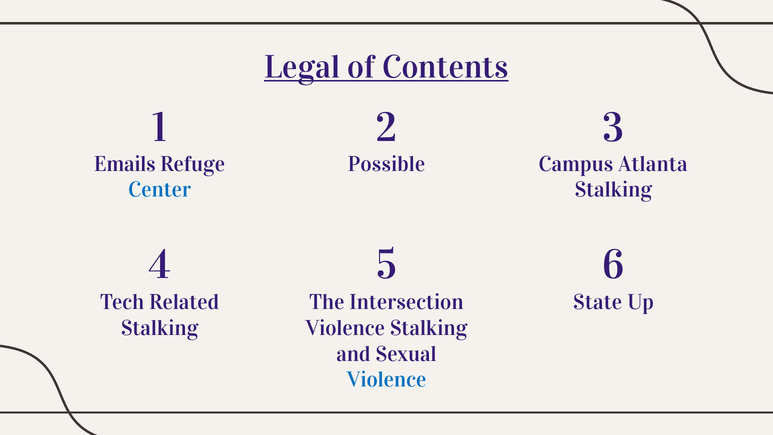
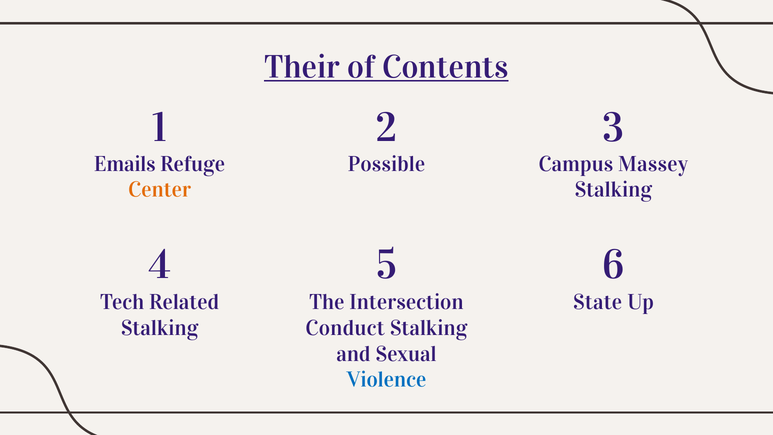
Legal: Legal -> Their (302, 67)
Atlanta: Atlanta -> Massey (653, 164)
Center colour: blue -> orange (160, 190)
Violence: Violence -> Conduct (345, 328)
